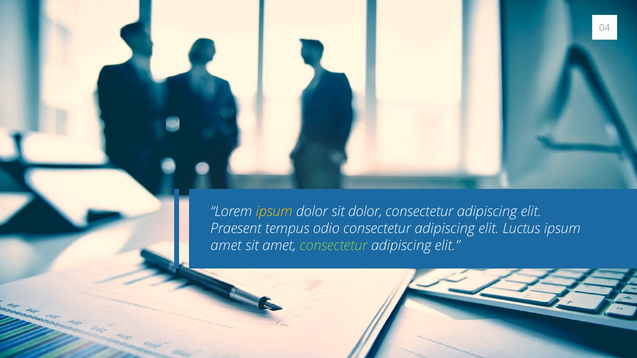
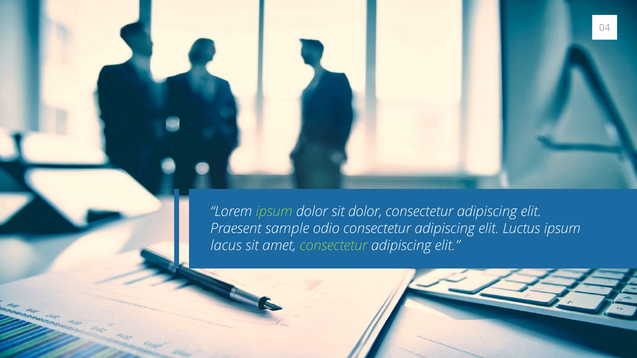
ipsum colour: yellow -> light green (274, 212)
tempus: tempus -> sample (287, 229)
amet: amet -> lacus (226, 246)
